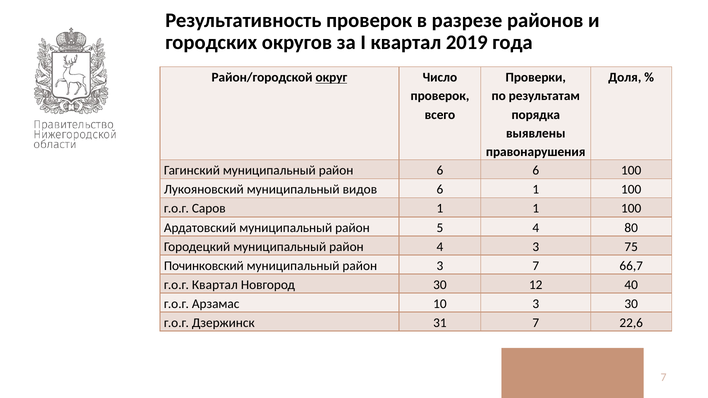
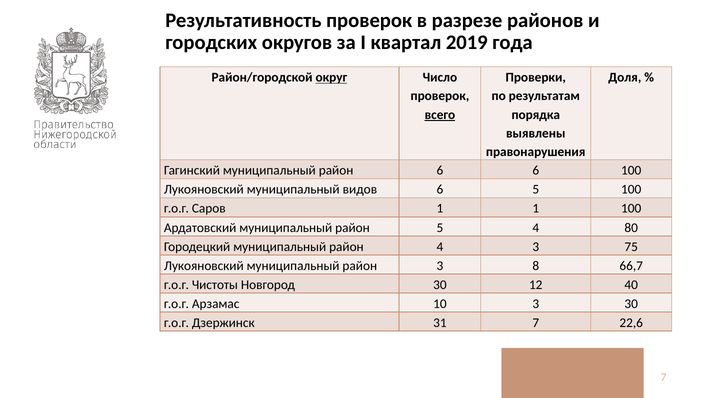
всего underline: none -> present (440, 115)
6 1: 1 -> 5 (536, 190)
Починковский: Починковский -> Лукояновский (204, 266)
3 7: 7 -> 8 (536, 266)
г.о.г Квартал: Квартал -> Чистоты (215, 285)
